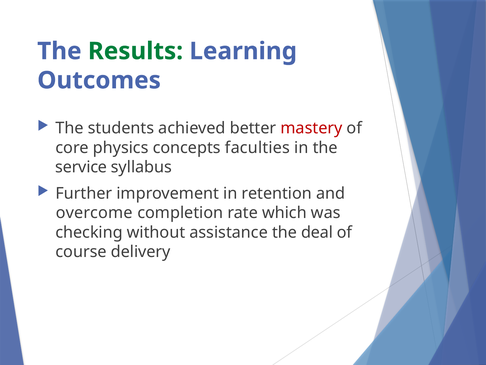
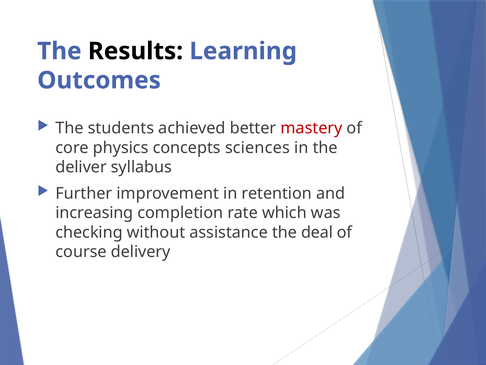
Results colour: green -> black (135, 51)
faculties: faculties -> sciences (257, 148)
service: service -> deliver (81, 167)
overcome: overcome -> increasing (94, 213)
